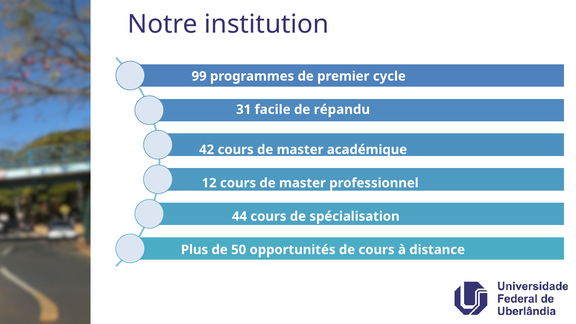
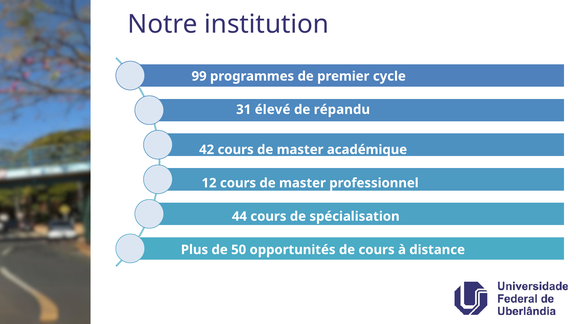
facile: facile -> élevé (273, 110)
